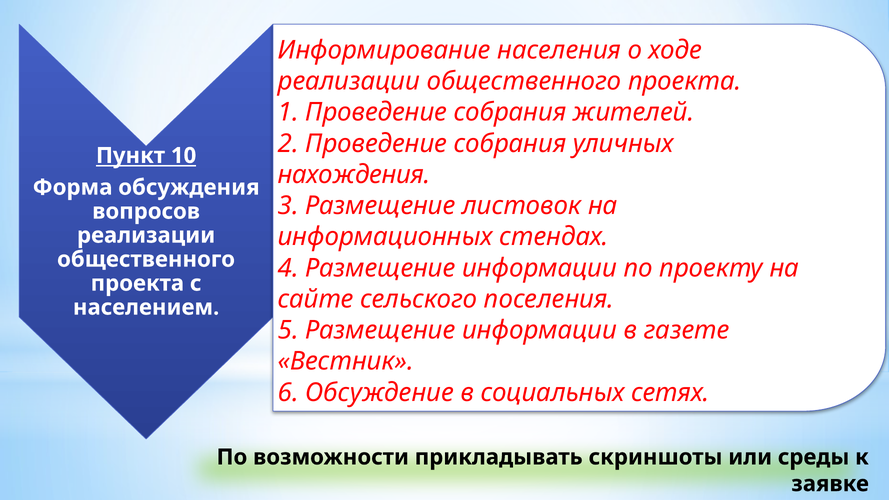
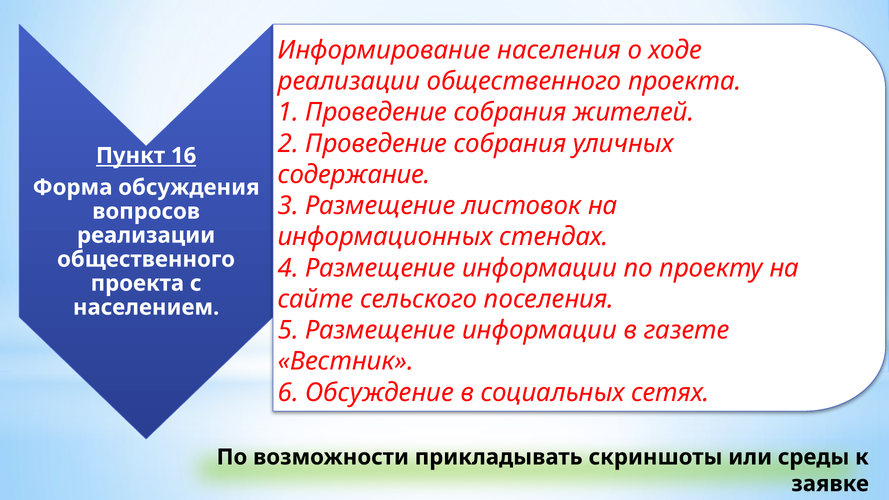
10: 10 -> 16 (184, 156)
нахождения: нахождения -> содержание (354, 175)
